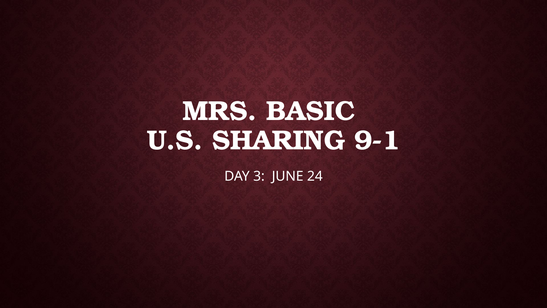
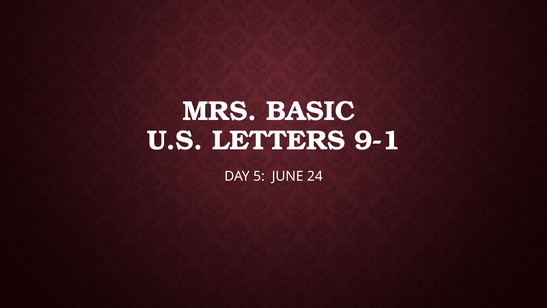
SHARING: SHARING -> LETTERS (279, 140)
3: 3 -> 5 (259, 176)
